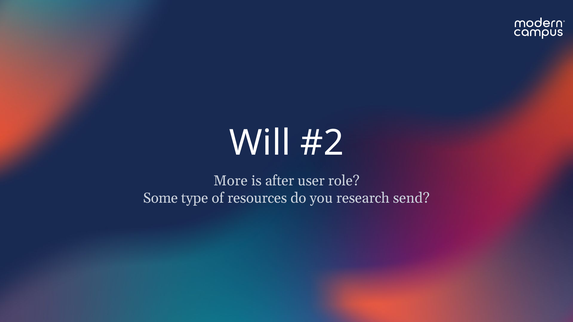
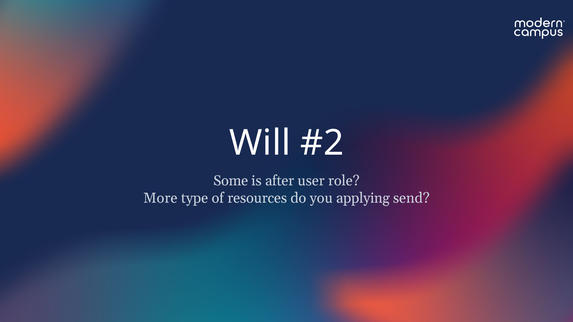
More: More -> Some (231, 181)
Some: Some -> More (160, 198)
research: research -> applying (363, 198)
